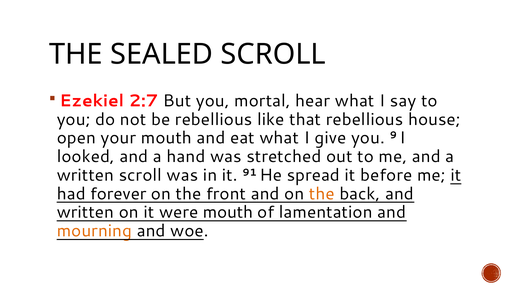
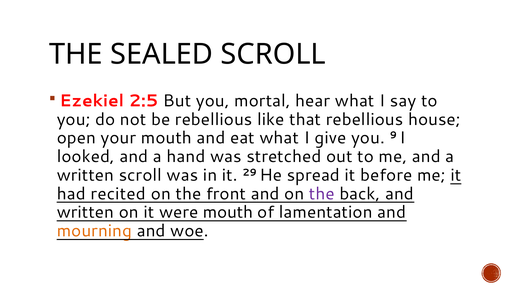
2:7: 2:7 -> 2:5 (143, 101)
91: 91 -> 29 (250, 172)
forever: forever -> recited (118, 193)
the colour: orange -> purple (322, 193)
